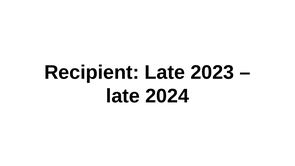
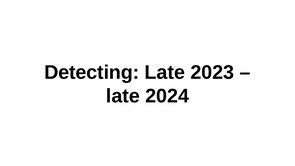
Recipient: Recipient -> Detecting (92, 72)
